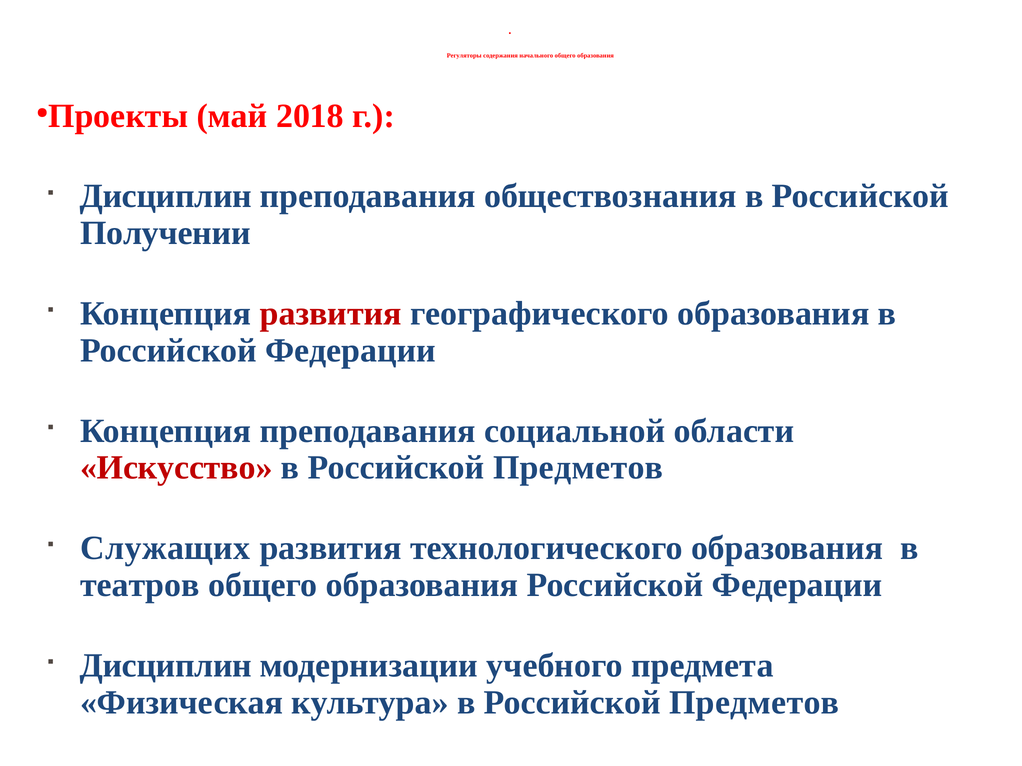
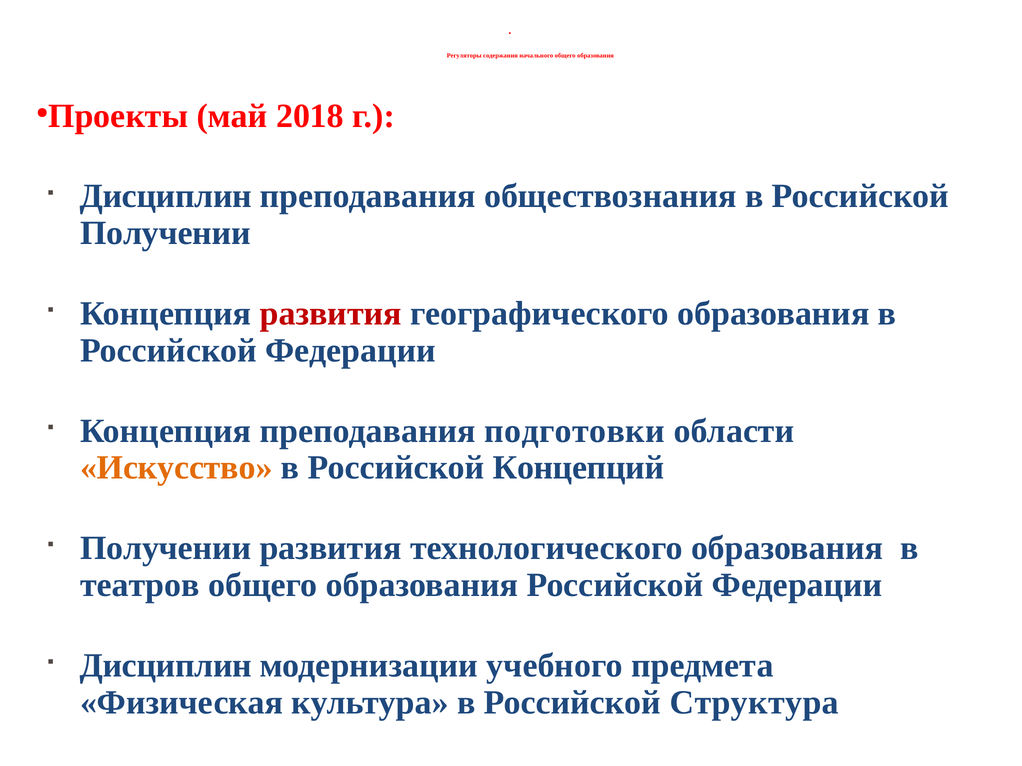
социальной: социальной -> подготовки (575, 431)
Искусство colour: red -> orange (176, 468)
Предметов: Предметов -> Концепций (578, 468)
Служащих: Служащих -> Получении (166, 549)
культура в Российской Предметов: Предметов -> Структура (754, 703)
